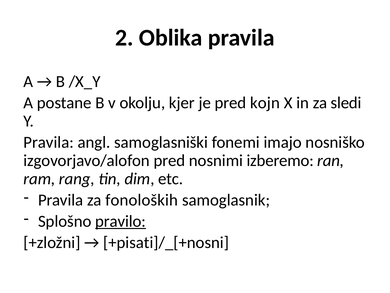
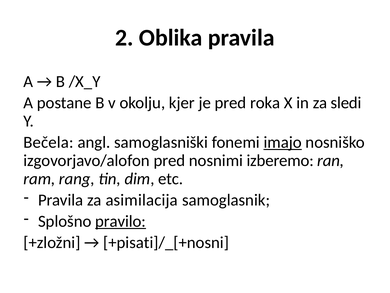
kojn: kojn -> roka (265, 103)
Pravila: Pravila -> Bečela (49, 142)
imajo underline: none -> present (283, 142)
fonoloških: fonoloških -> asimilacija (142, 200)
